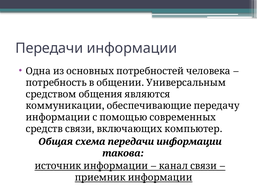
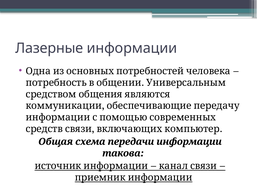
Передачи: Передачи -> Лазерные (49, 48)
